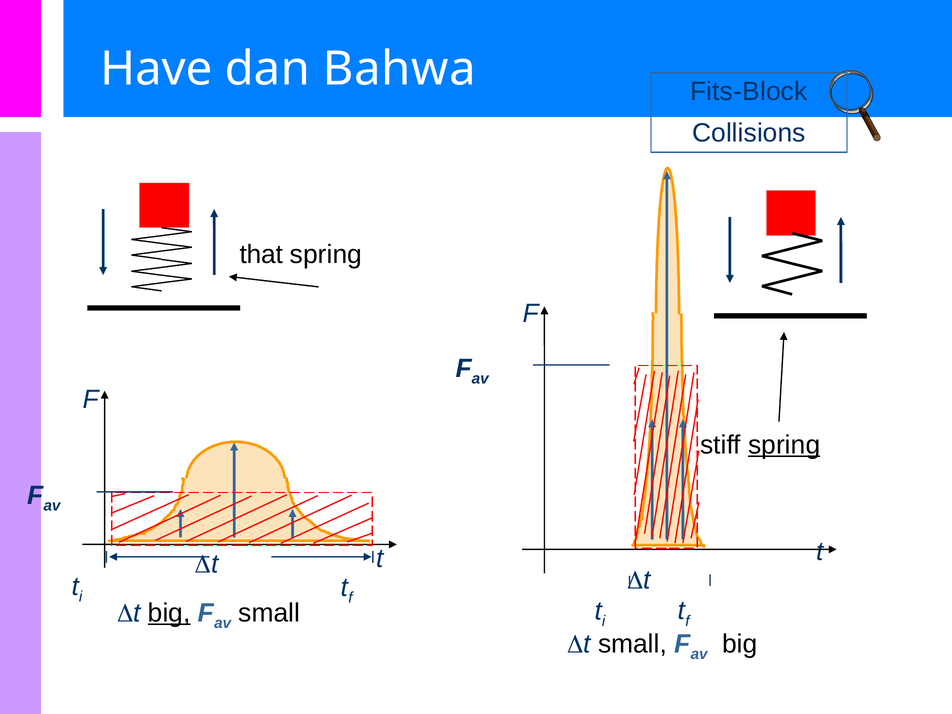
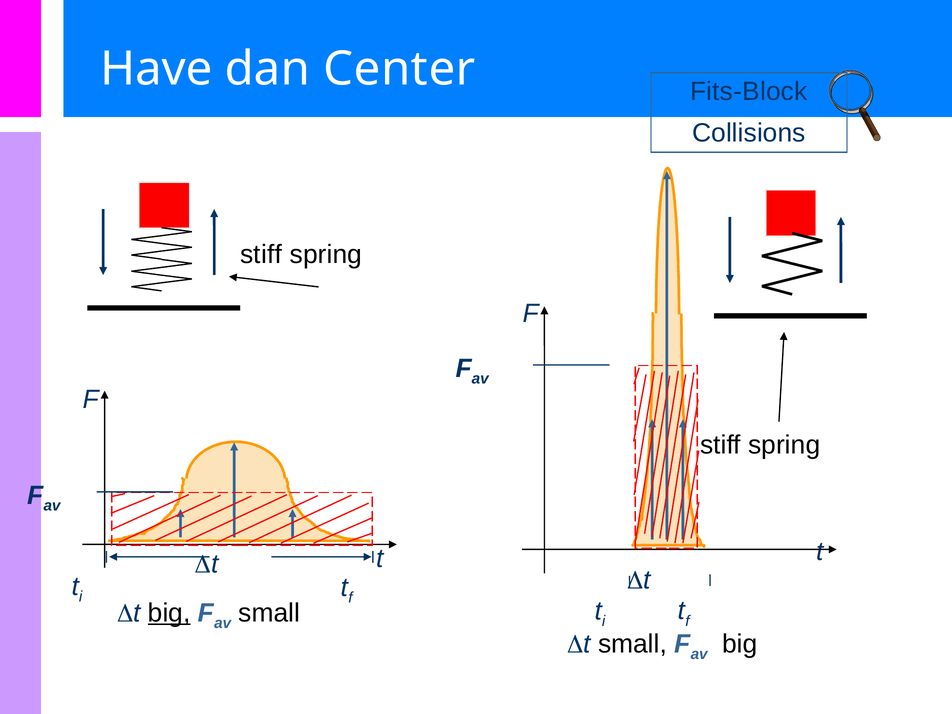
Bahwa: Bahwa -> Center (399, 69)
that: that -> stiff (261, 255)
spring underline: present -> none (784, 445)
